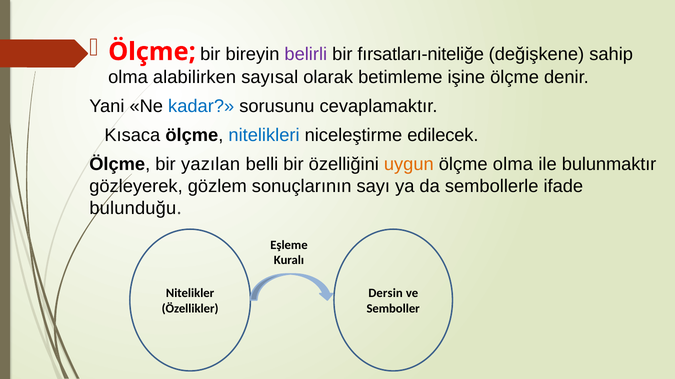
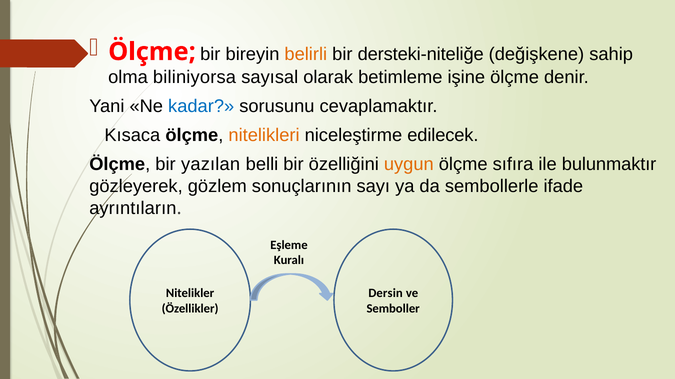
belirli colour: purple -> orange (306, 54)
fırsatları-niteliğe: fırsatları-niteliğe -> dersteki-niteliğe (421, 54)
alabilirken: alabilirken -> biliniyorsa (194, 77)
nitelikleri colour: blue -> orange (264, 136)
ölçme olma: olma -> sıfıra (513, 165)
bulunduğu: bulunduğu -> ayrıntıların (133, 209)
